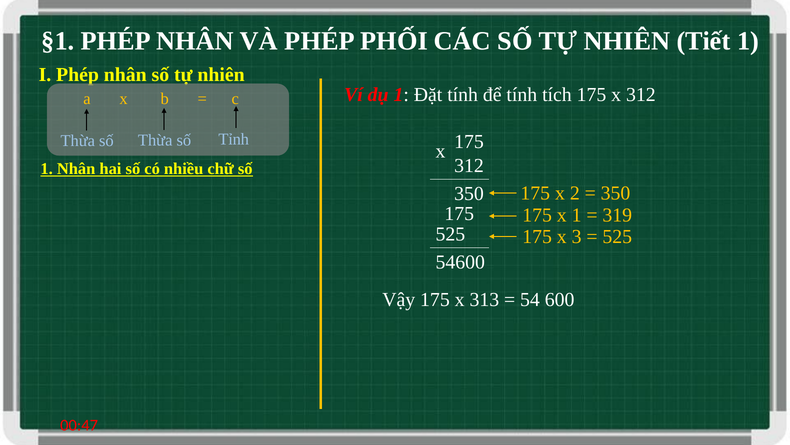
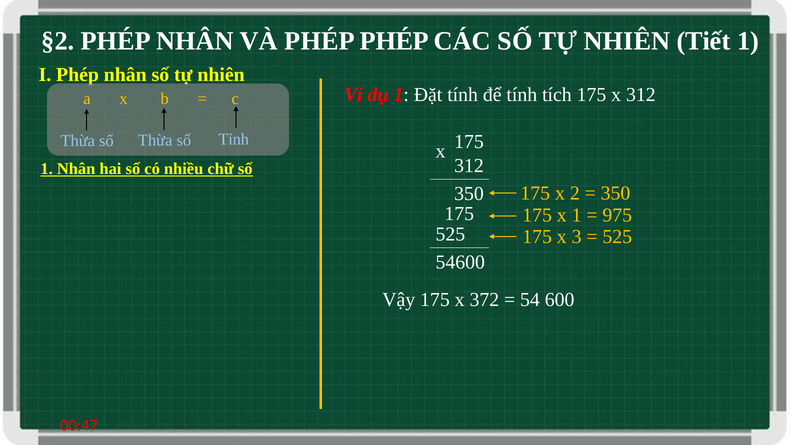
§1: §1 -> §2 (58, 41)
PHÉP PHỐI: PHỐI -> PHÉP (394, 41)
319: 319 -> 975 (617, 215)
313: 313 -> 372 (484, 299)
